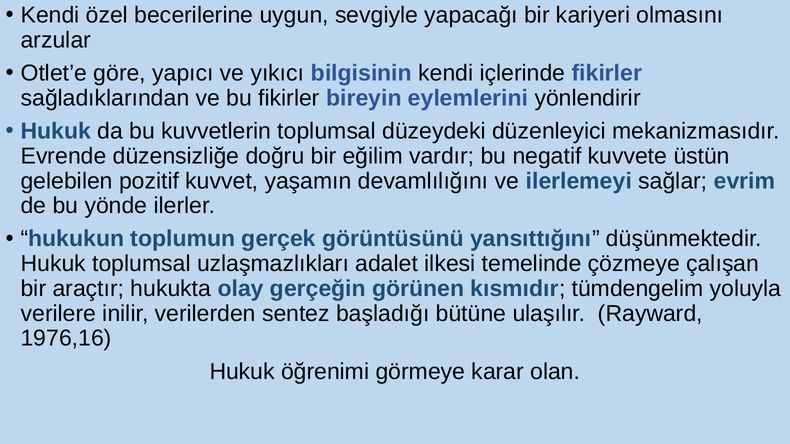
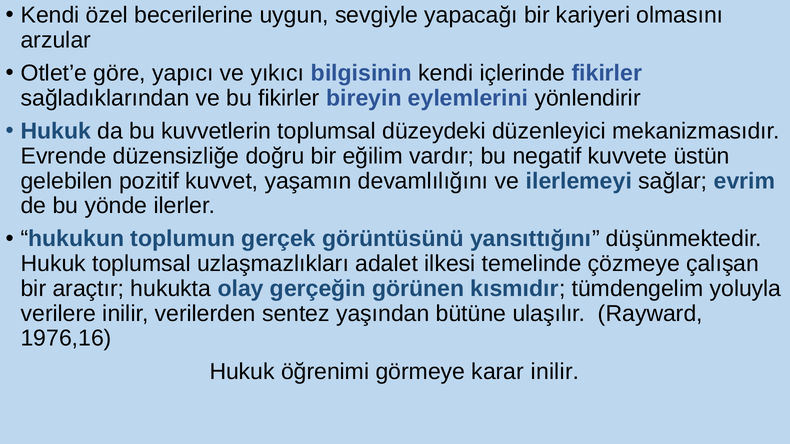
başladığı: başladığı -> yaşından (383, 314)
karar olan: olan -> inilir (555, 372)
